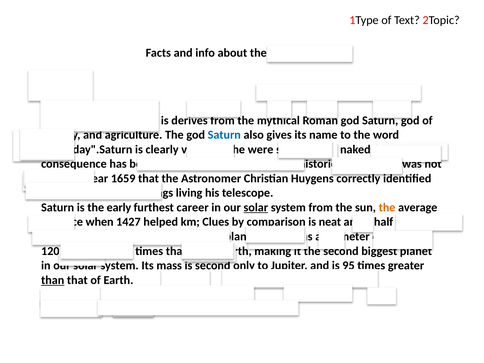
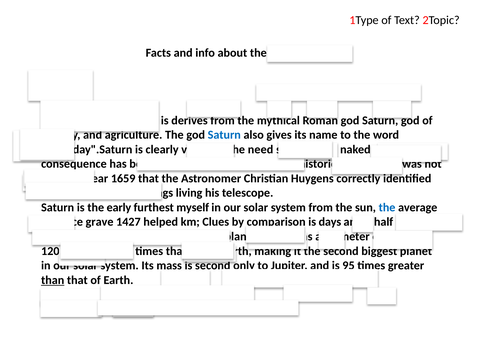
were: were -> need (261, 149)
career: career -> myself (193, 207)
solar underline: present -> none (256, 207)
the colour: orange -> blue (387, 207)
when: when -> grave (100, 222)
neat: neat -> days (330, 222)
